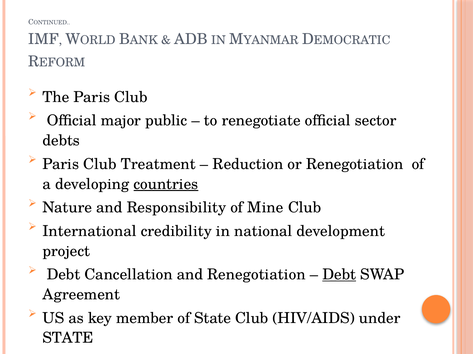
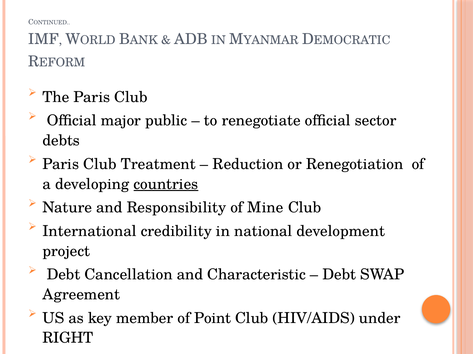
and Renegotiation: Renegotiation -> Characteristic (257, 275)
Debt underline: present -> none (339, 275)
of State: State -> Point (213, 319)
STATE: STATE -> RIGHT (68, 339)
